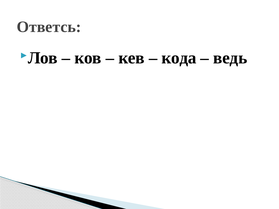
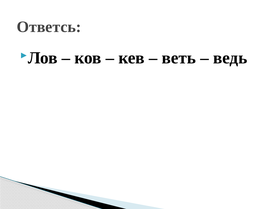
кода: кода -> веть (179, 58)
